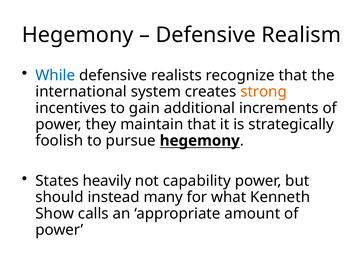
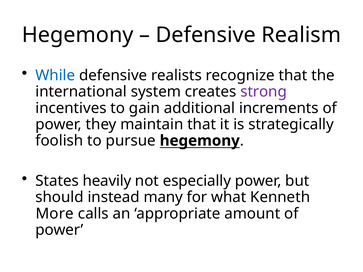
strong colour: orange -> purple (264, 92)
capability: capability -> especially (197, 181)
Show: Show -> More (55, 214)
